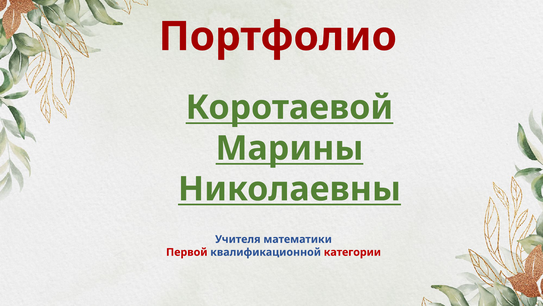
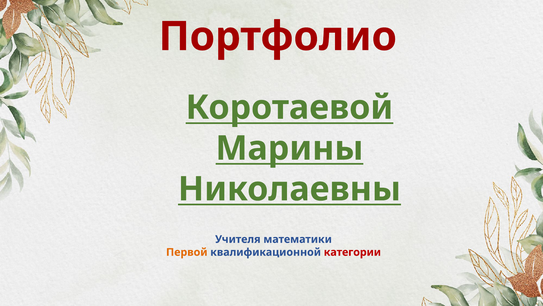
Первой colour: red -> orange (187, 252)
